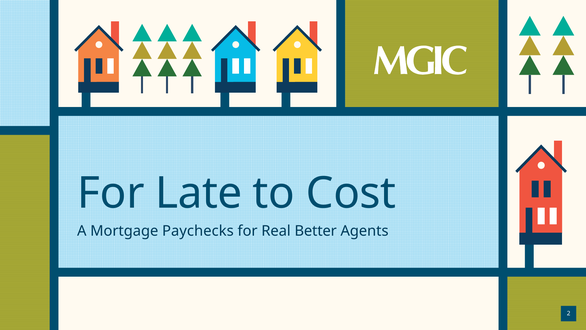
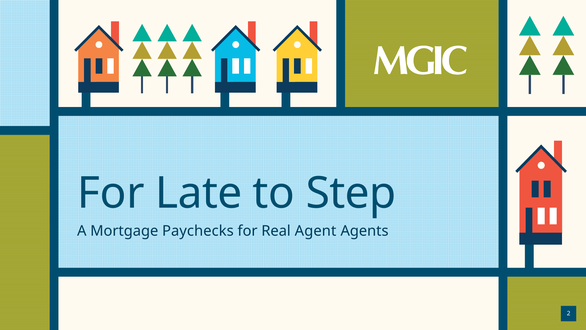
Cost: Cost -> Step (351, 193)
Better: Better -> Agent (316, 231)
